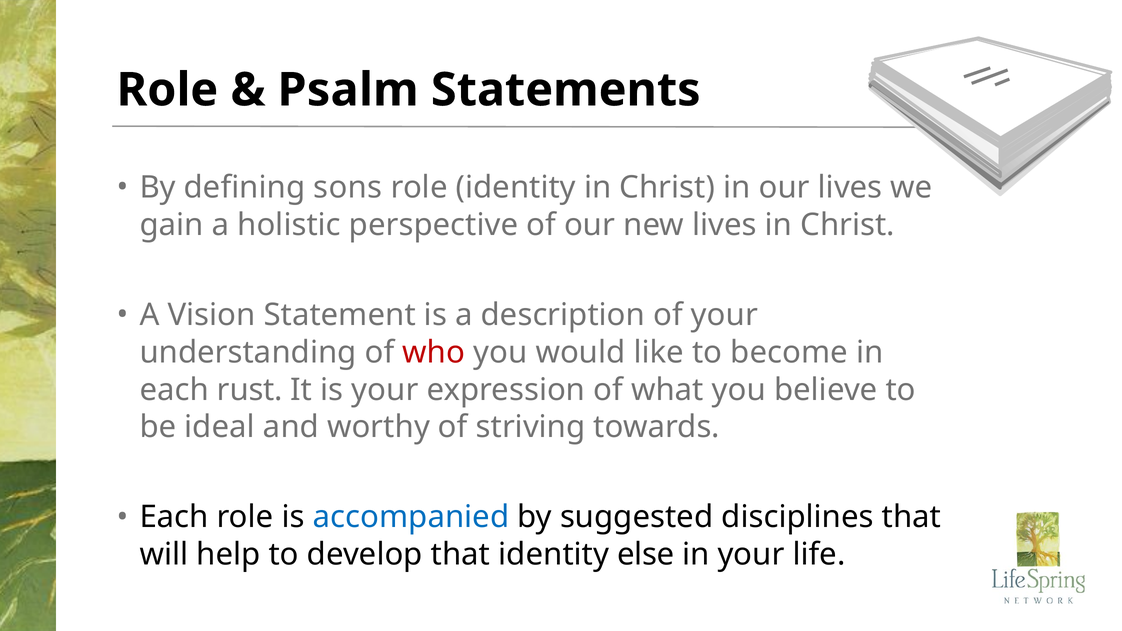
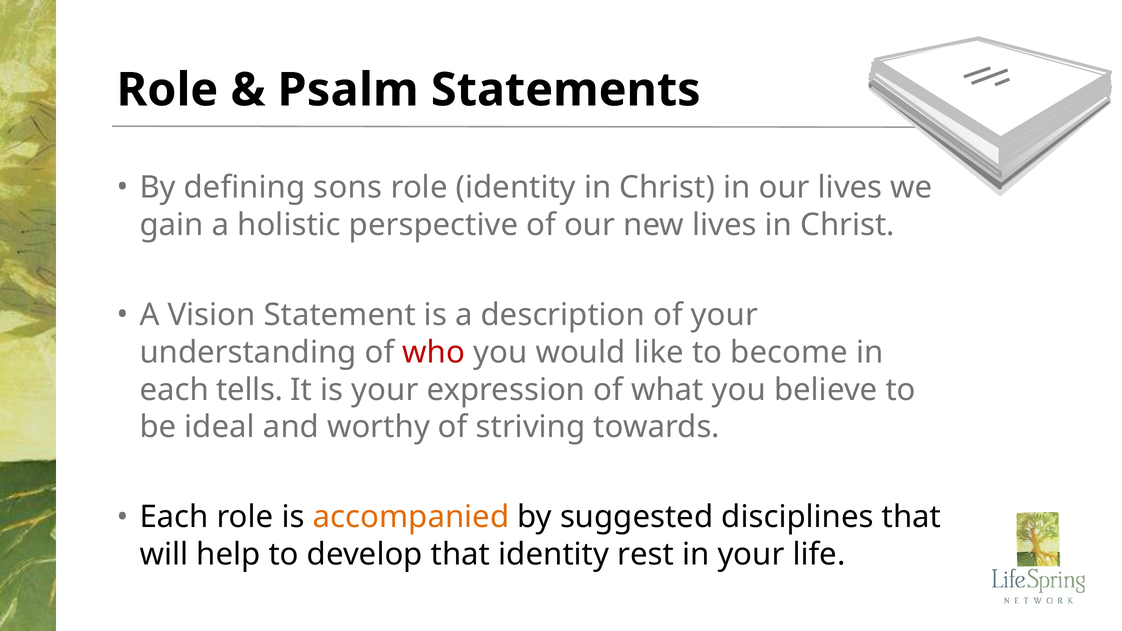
rust: rust -> tells (250, 390)
accompanied colour: blue -> orange (411, 517)
else: else -> rest (646, 555)
